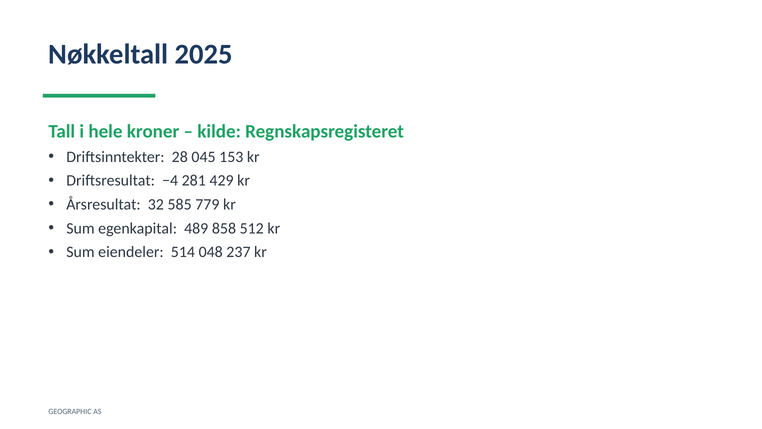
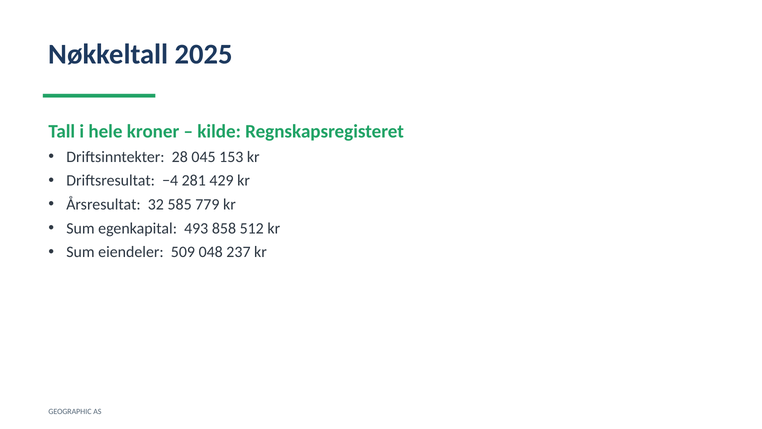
489: 489 -> 493 (196, 228)
514: 514 -> 509 (183, 252)
